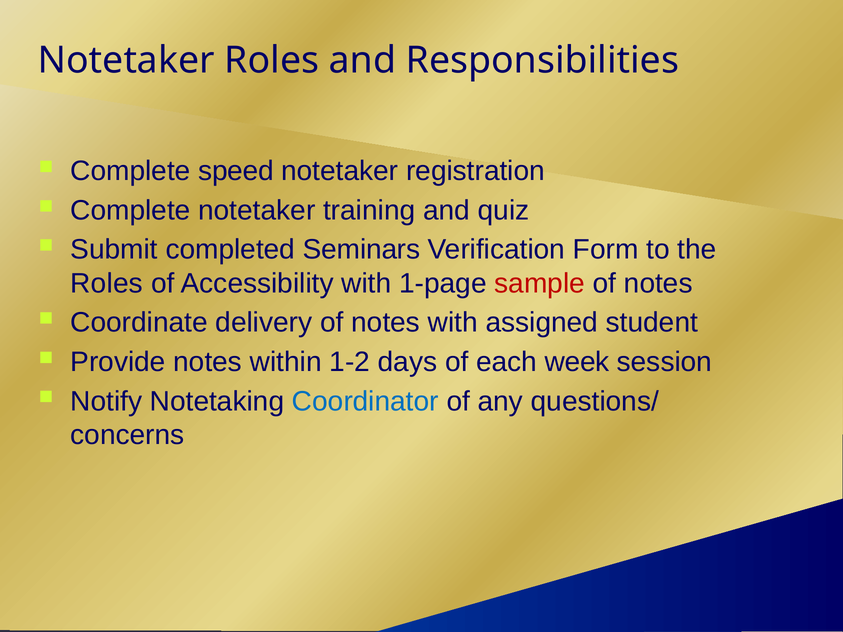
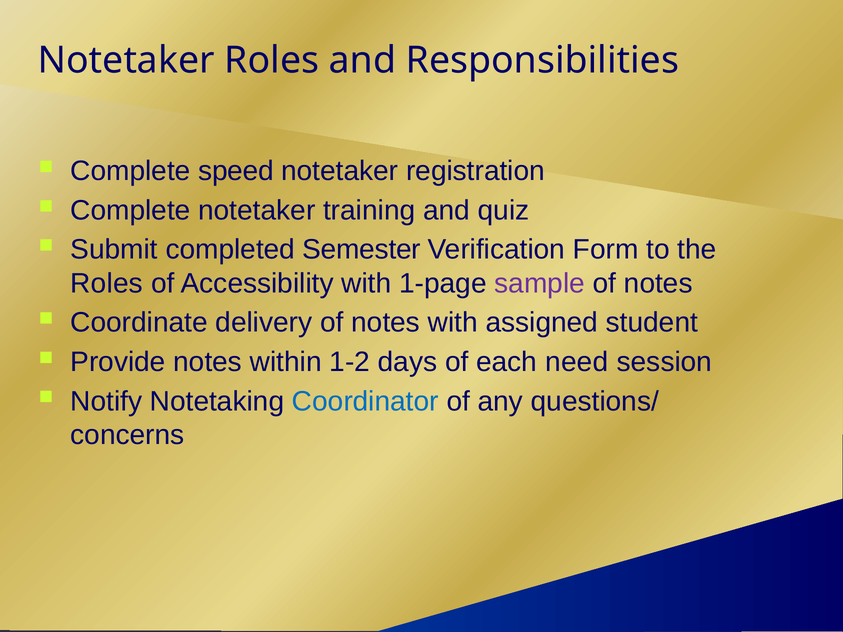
Seminars: Seminars -> Semester (362, 250)
sample colour: red -> purple (540, 283)
week: week -> need (577, 362)
